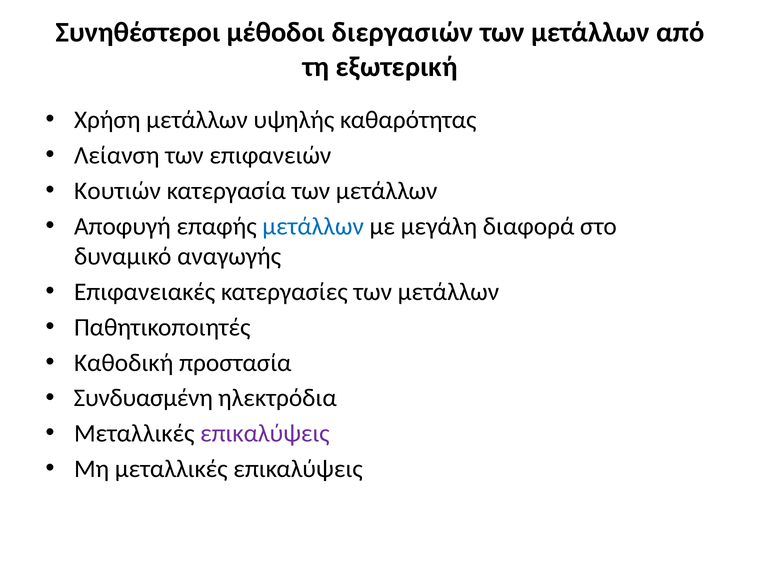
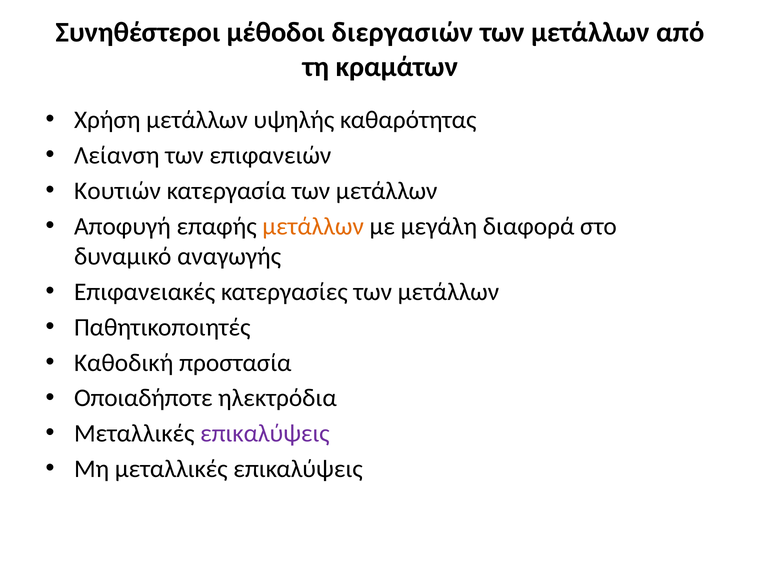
εξωτερική: εξωτερική -> κραμάτων (397, 67)
μετάλλων colour: blue -> orange (313, 226)
Συνδυασμένη: Συνδυασμένη -> Οποιαδήποτε (143, 398)
